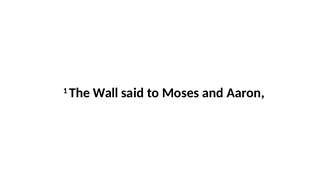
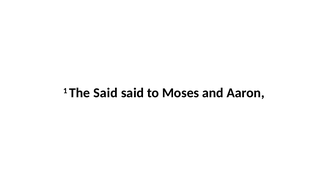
The Wall: Wall -> Said (105, 93)
